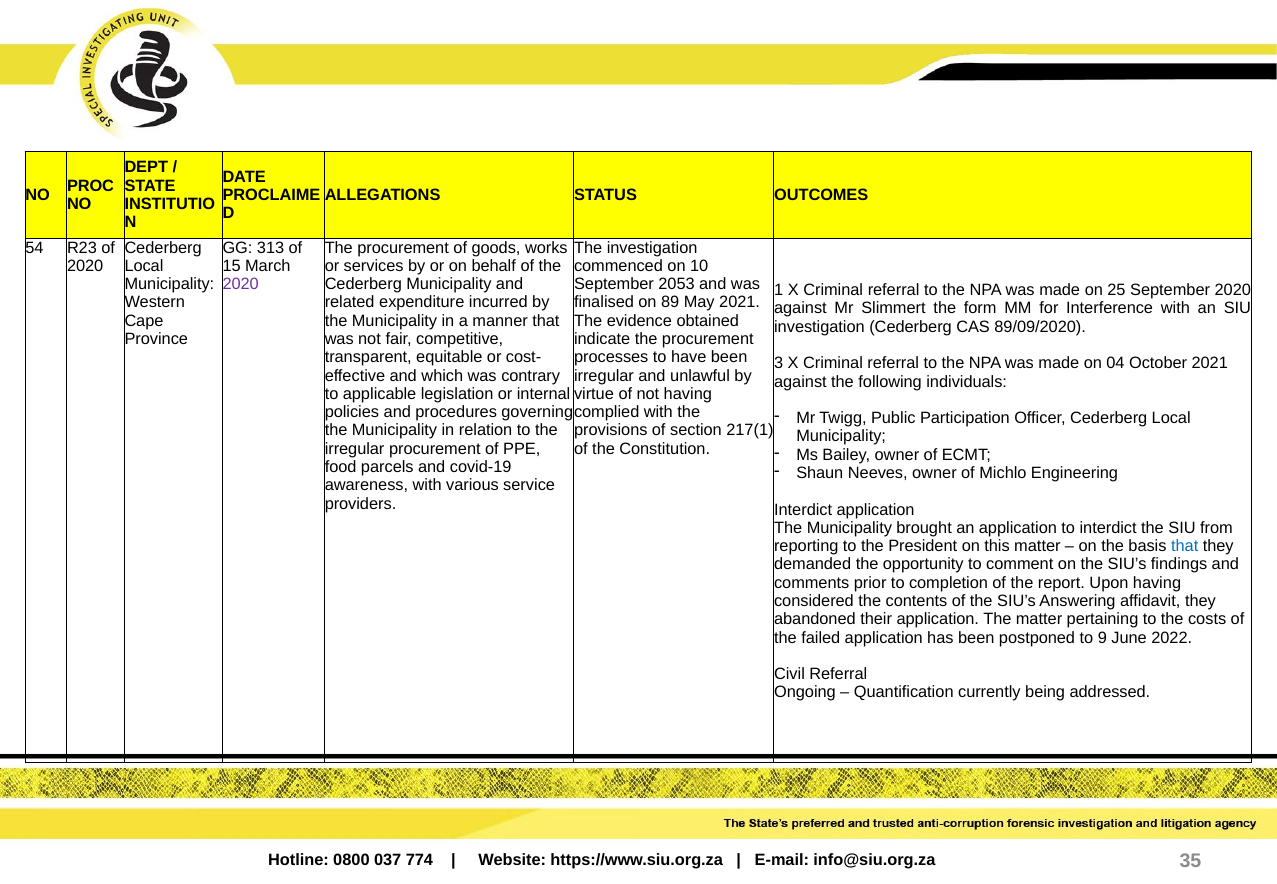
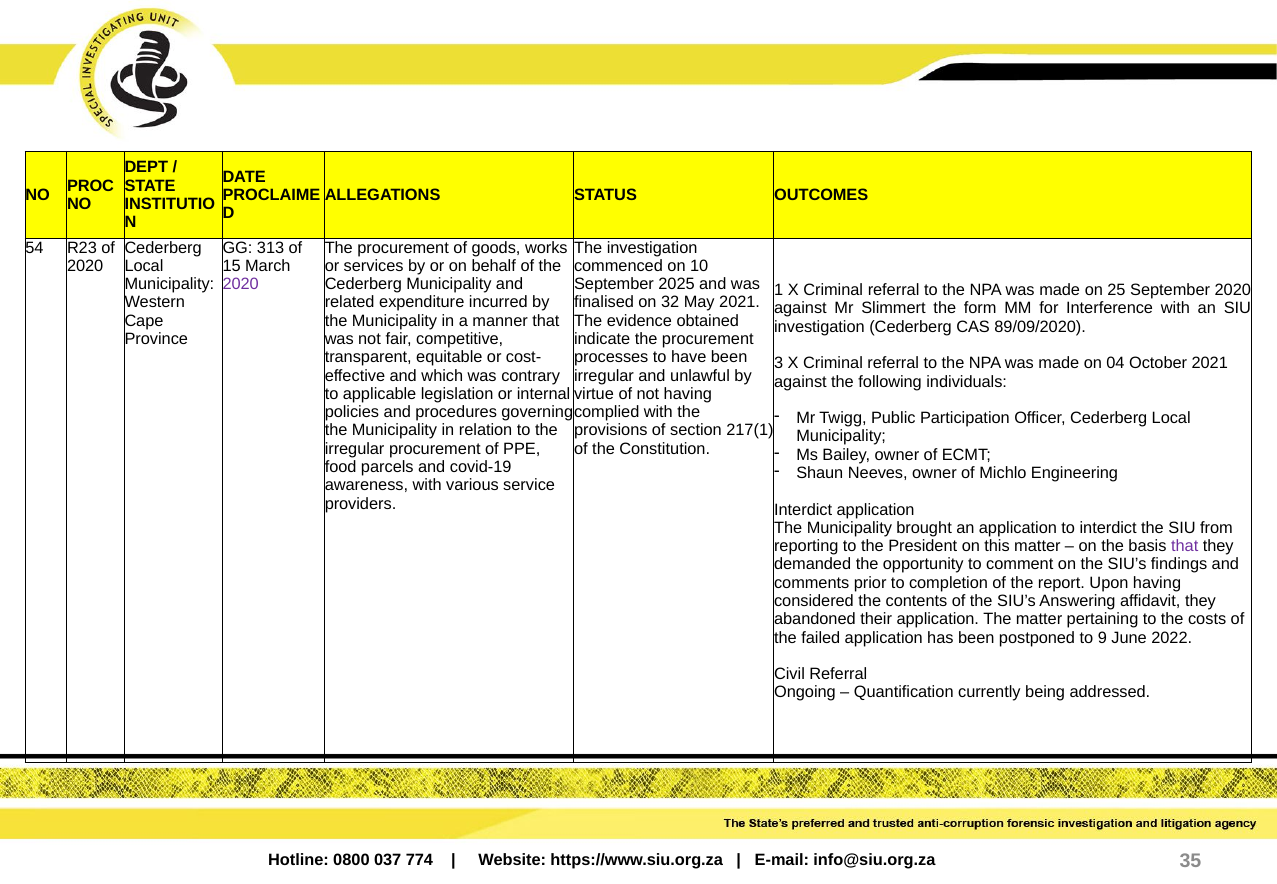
2053: 2053 -> 2025 (677, 284)
89: 89 -> 32 (670, 303)
that colour: blue -> purple (1185, 546)
